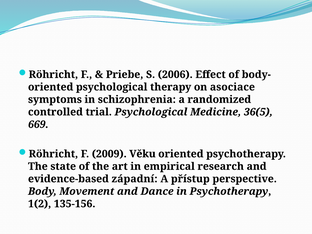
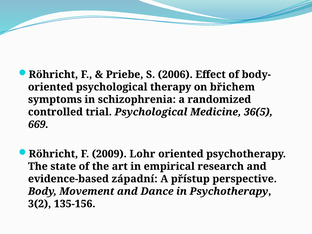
asociace: asociace -> břichem (232, 87)
Věku: Věku -> Lohr (142, 154)
1(2: 1(2 -> 3(2 (40, 204)
